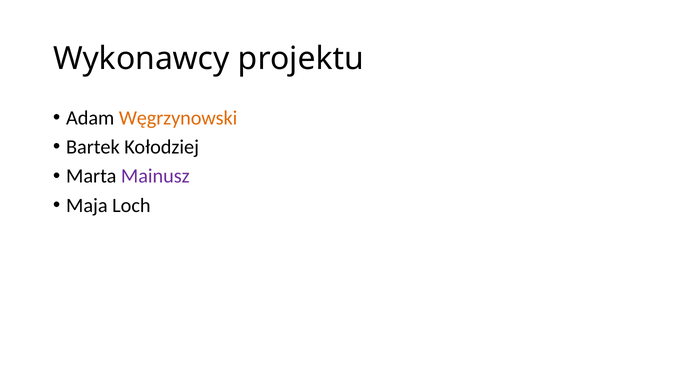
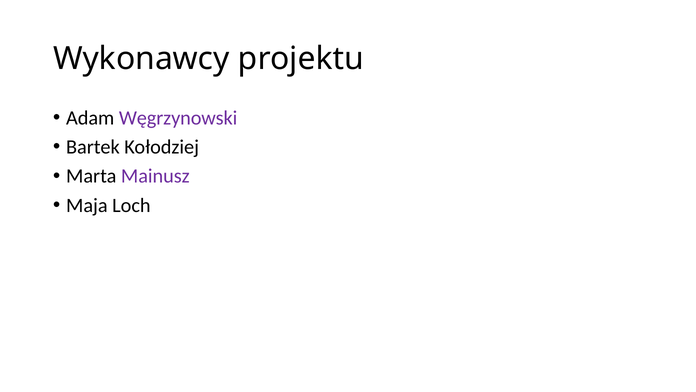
Węgrzynowski colour: orange -> purple (178, 118)
